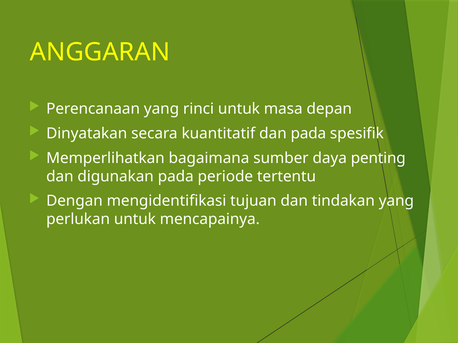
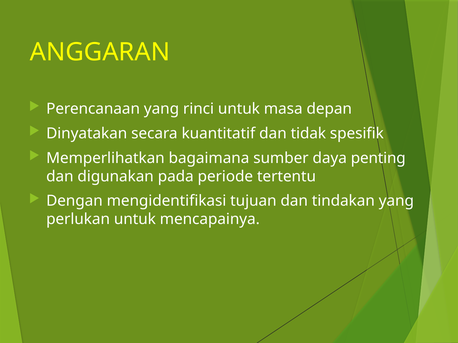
dan pada: pada -> tidak (308, 134)
